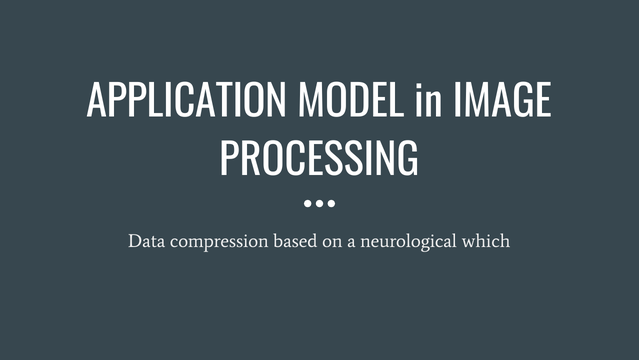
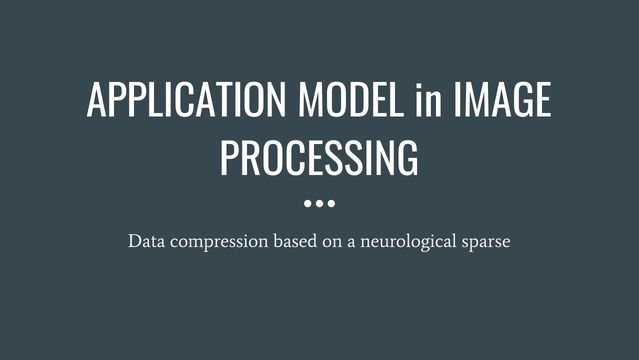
which: which -> sparse (486, 241)
